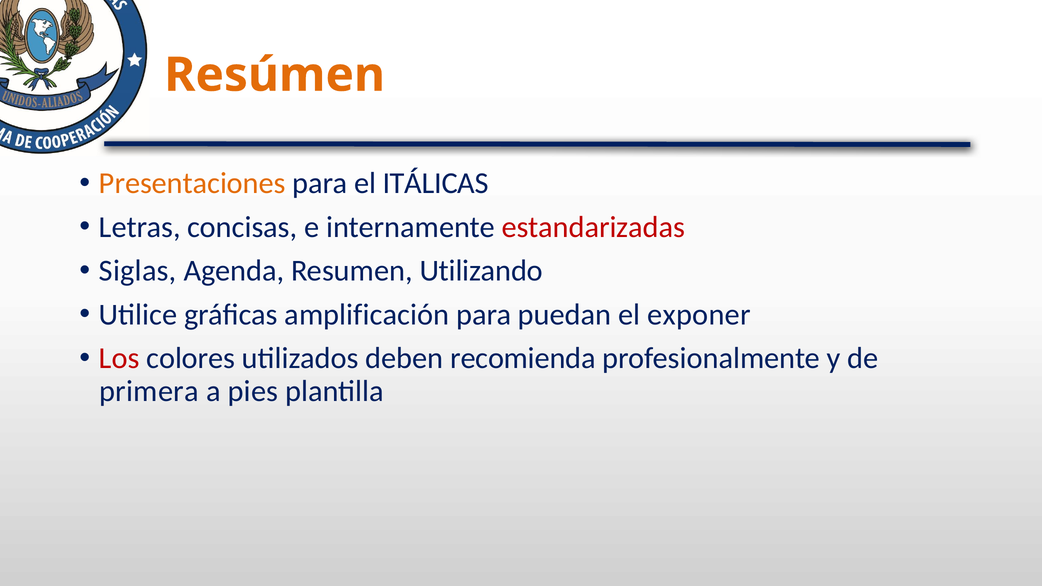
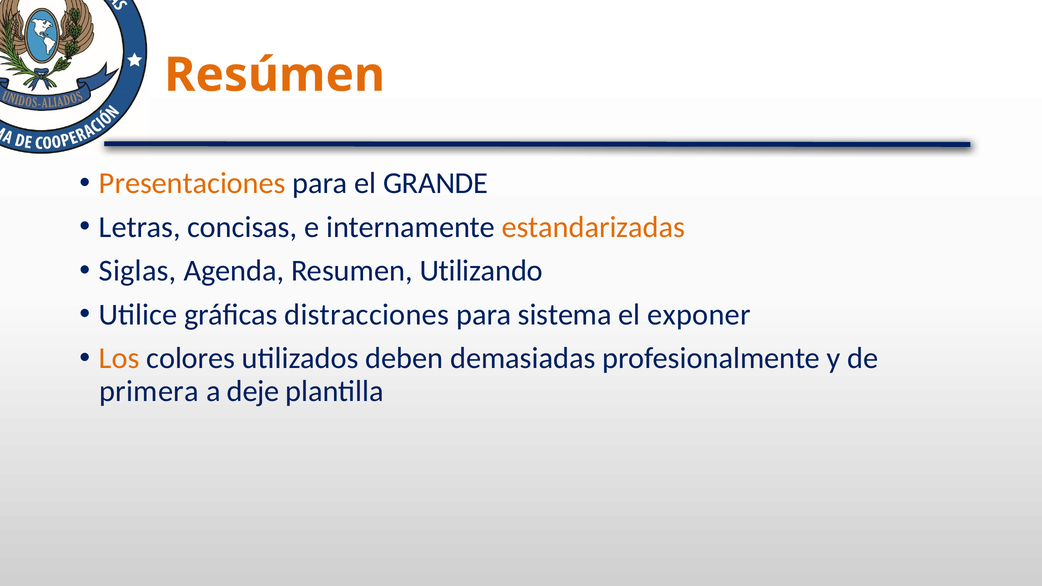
ITÁLICAS: ITÁLICAS -> GRANDE (436, 183)
estandarizadas colour: red -> orange (593, 227)
amplificación: amplificación -> distracciones (367, 315)
puedan: puedan -> sistema (565, 315)
Los colour: red -> orange (119, 358)
recomienda: recomienda -> demasiadas (523, 358)
pies: pies -> deje (253, 391)
